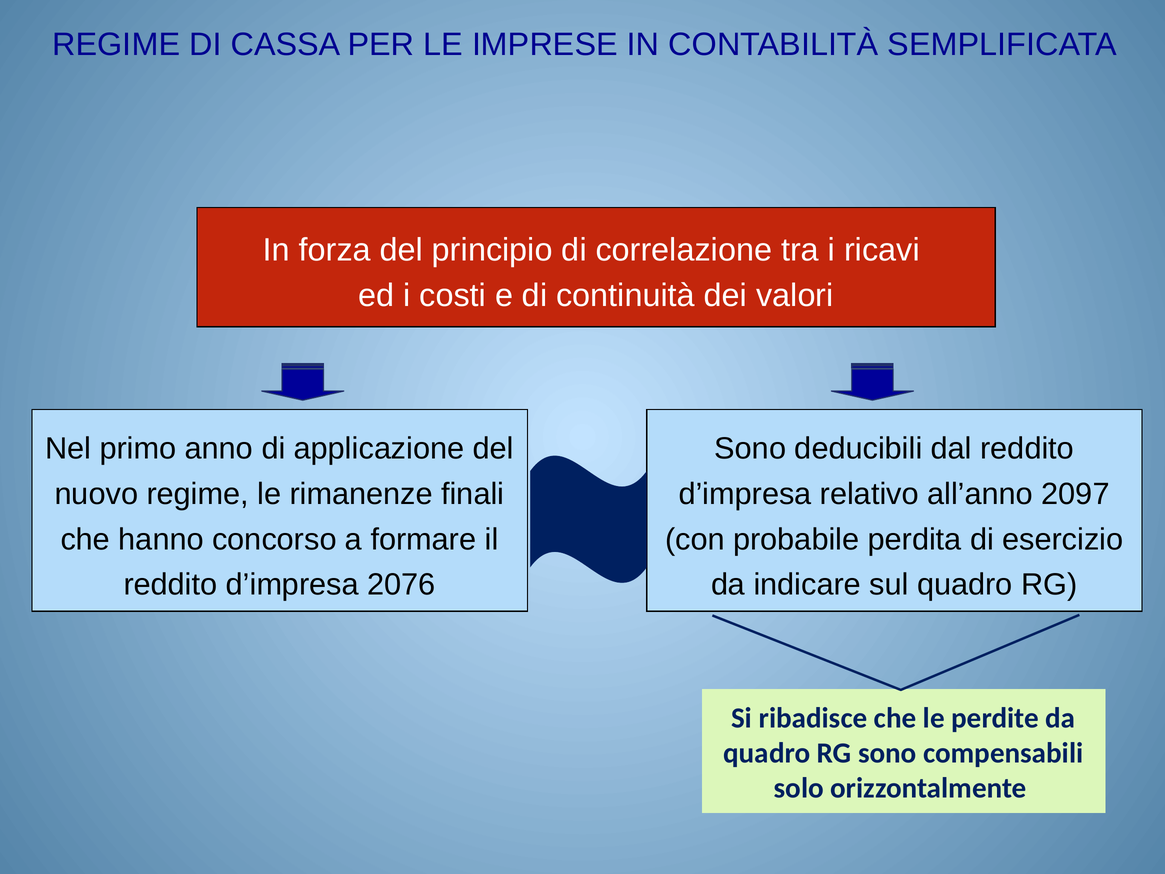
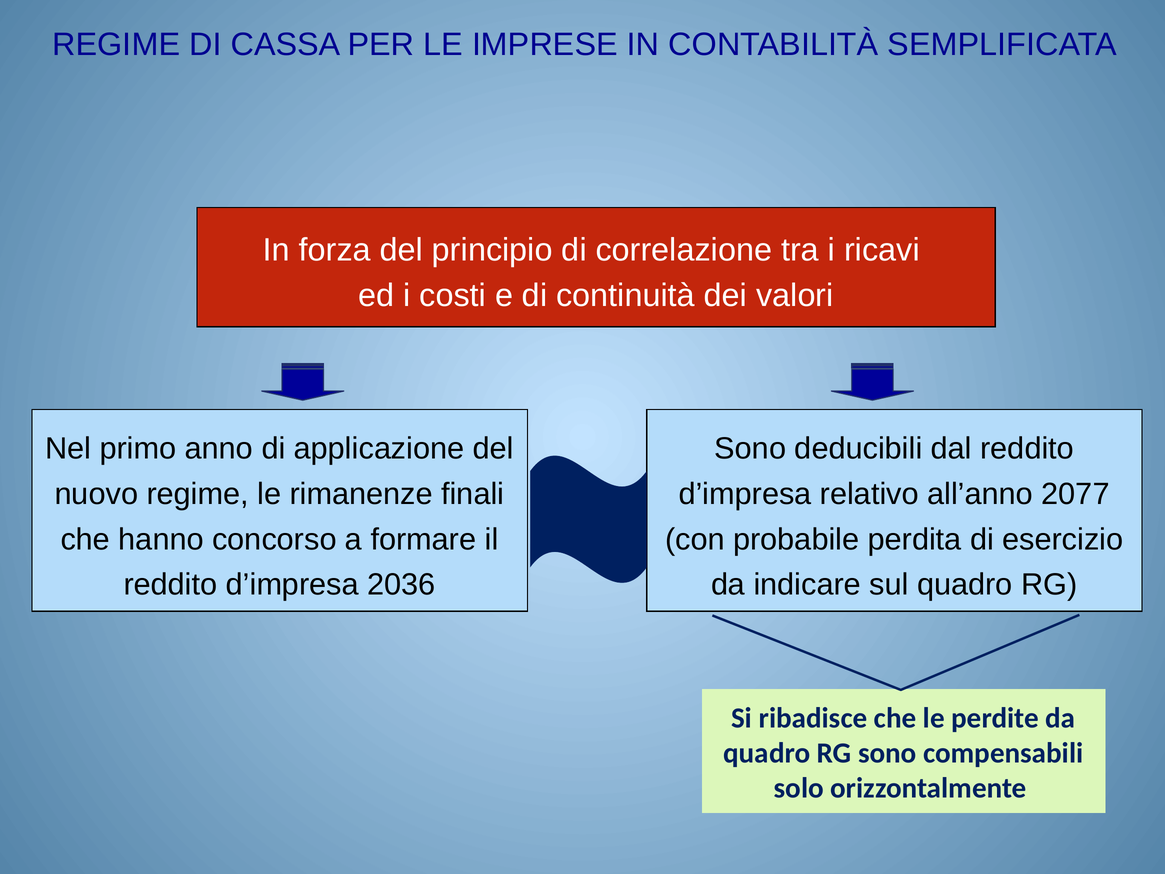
2097: 2097 -> 2077 (1075, 494)
2076: 2076 -> 2036 (401, 585)
